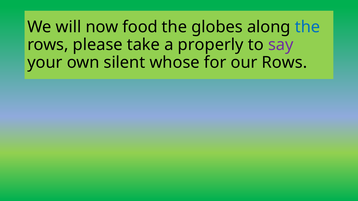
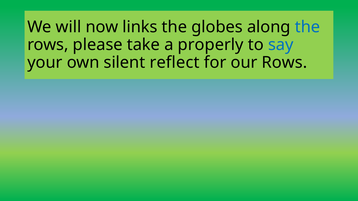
food: food -> links (140, 27)
say colour: purple -> blue (281, 45)
whose: whose -> reflect (175, 63)
